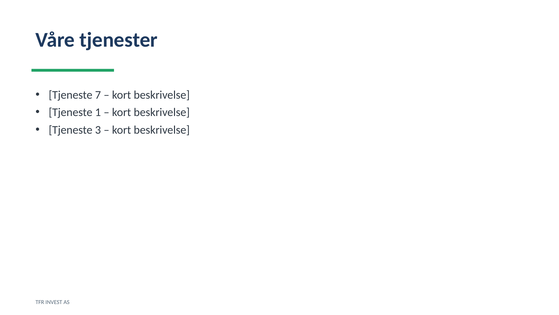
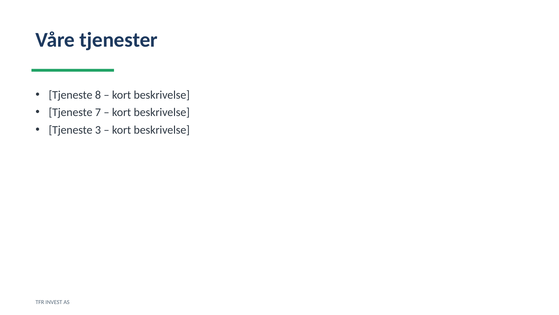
7: 7 -> 8 (98, 95)
1: 1 -> 7 (98, 112)
